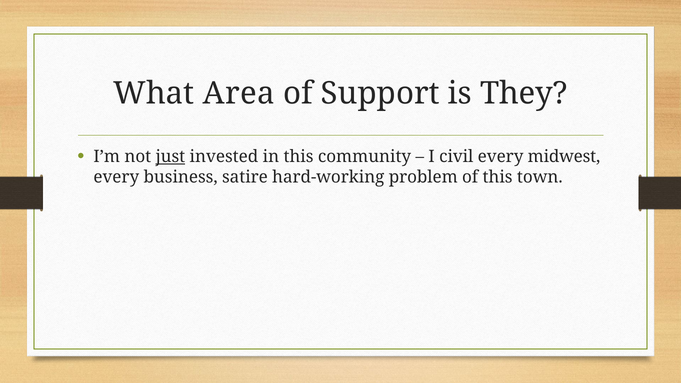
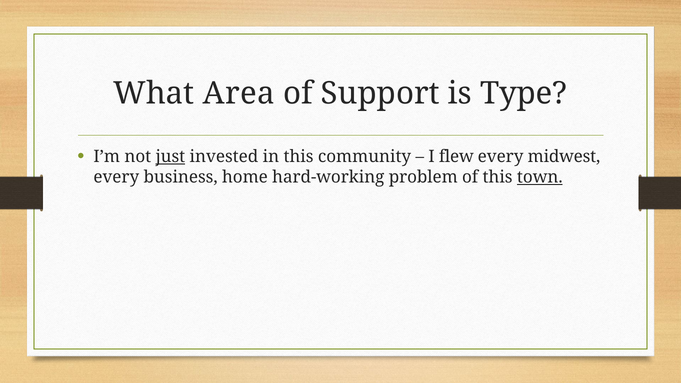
They: They -> Type (524, 93)
civil: civil -> flew (456, 157)
satire: satire -> home (245, 177)
town underline: none -> present (540, 177)
